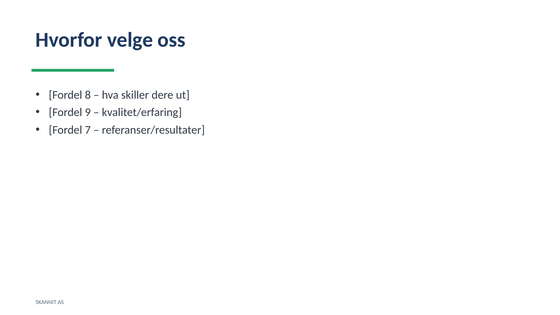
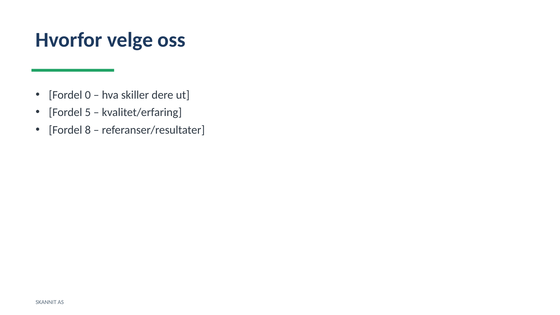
8: 8 -> 0 (88, 95)
9: 9 -> 5 (88, 112)
7: 7 -> 8 (88, 130)
